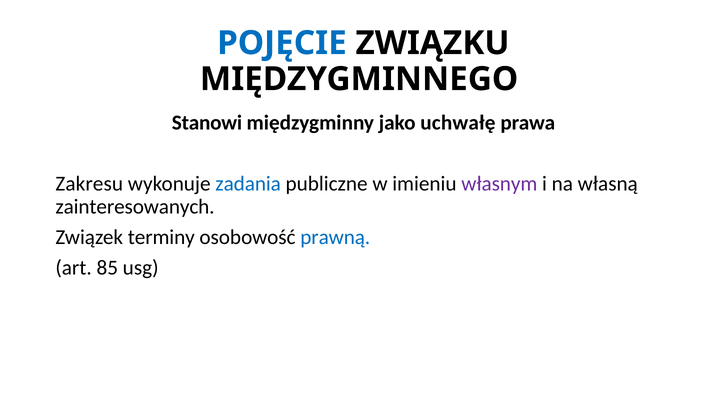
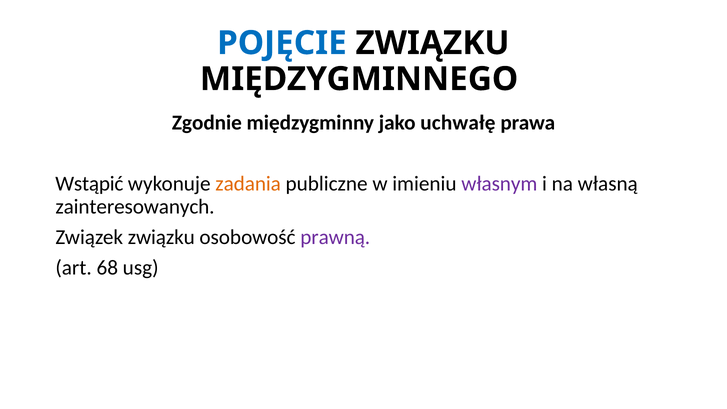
Stanowi: Stanowi -> Zgodnie (207, 123)
Zakresu: Zakresu -> Wstąpić (89, 184)
zadania colour: blue -> orange (248, 184)
Związek terminy: terminy -> związku (161, 237)
prawną colour: blue -> purple (335, 237)
85: 85 -> 68 (107, 268)
